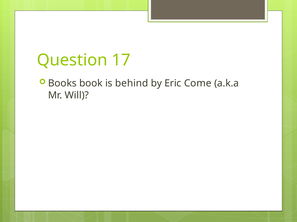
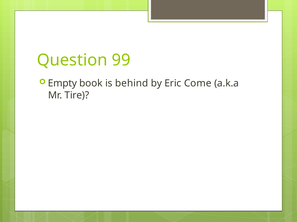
17: 17 -> 99 (121, 60)
Books: Books -> Empty (62, 84)
Will: Will -> Tire (77, 95)
